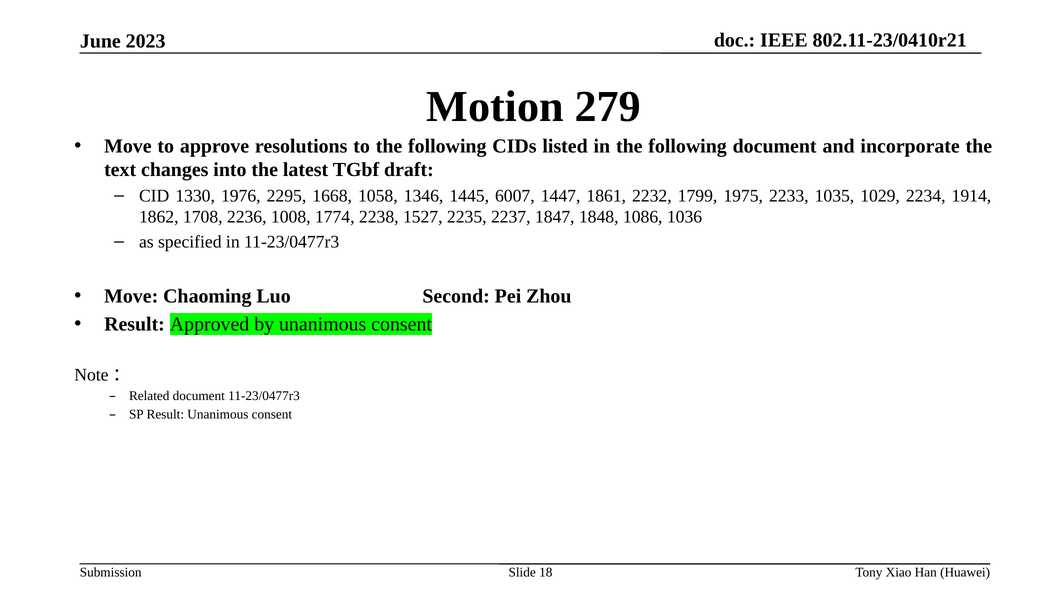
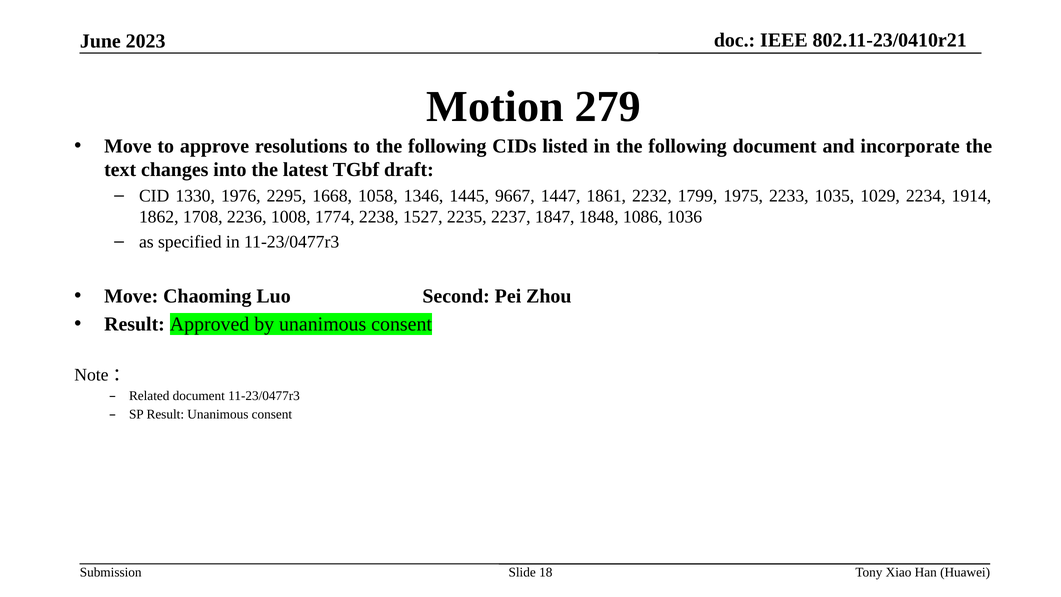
6007: 6007 -> 9667 (515, 196)
